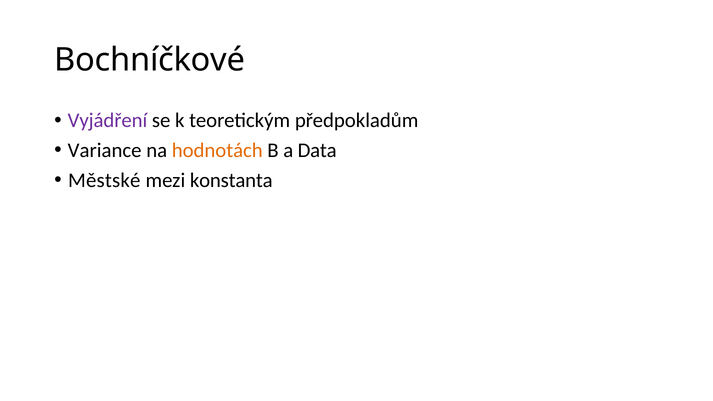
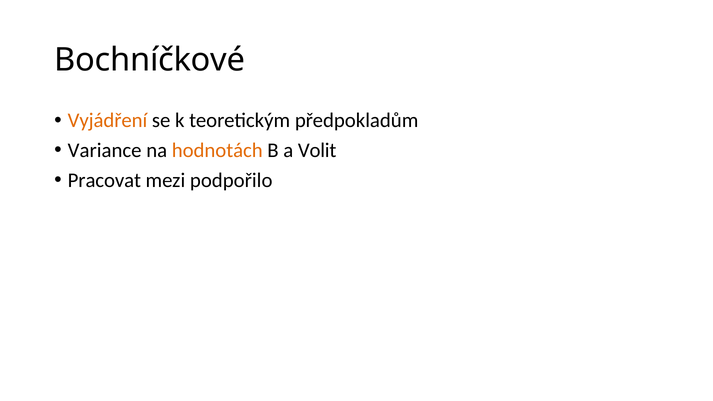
Vyjádření colour: purple -> orange (108, 121)
Data: Data -> Volit (317, 150)
Městské: Městské -> Pracovat (104, 180)
konstanta: konstanta -> podpořilo (231, 180)
